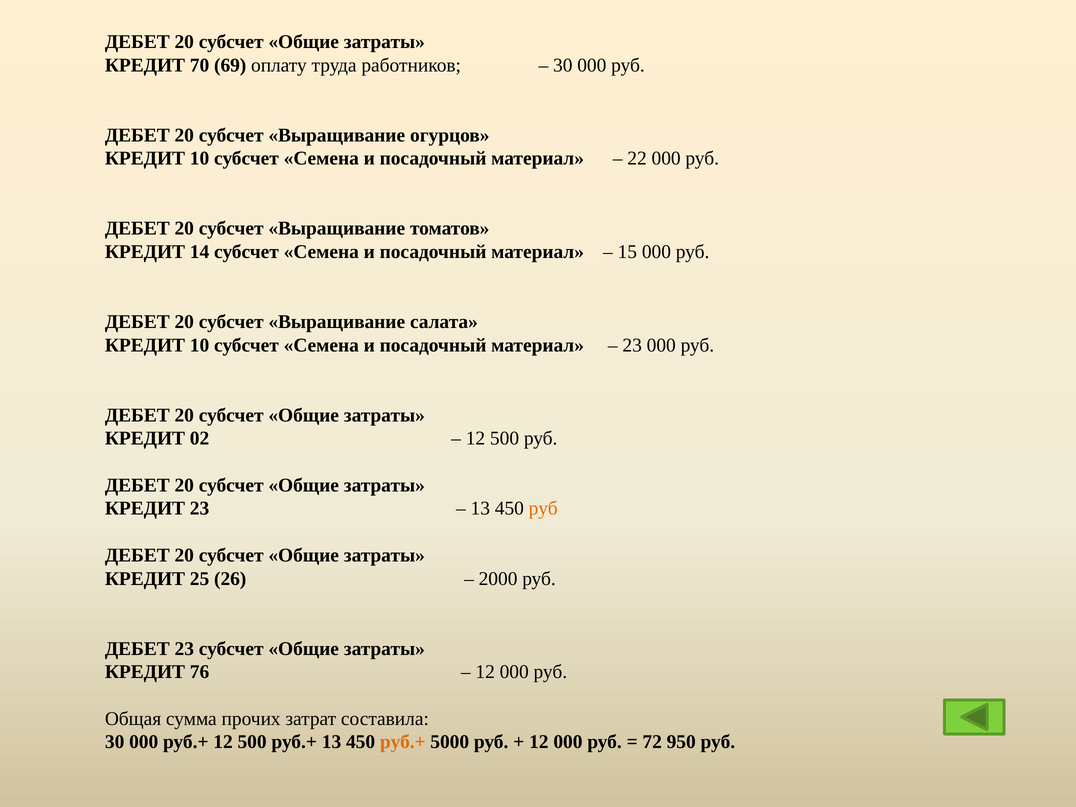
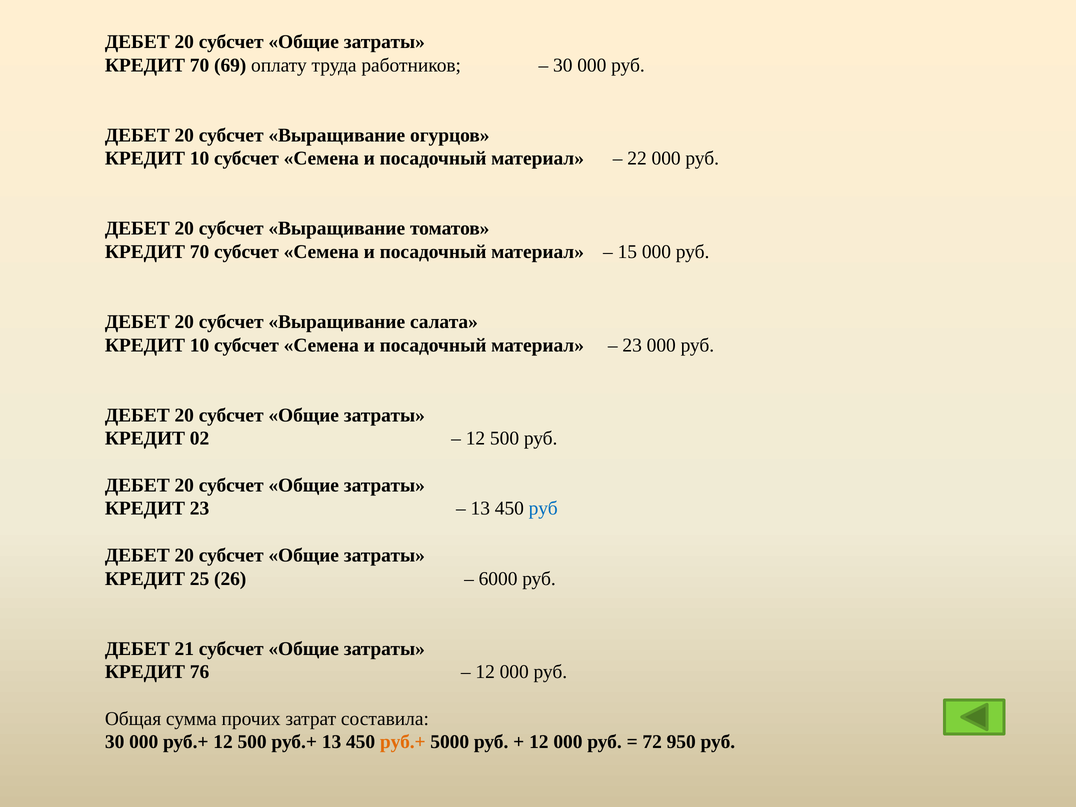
14: 14 -> 70 (200, 252)
руб colour: orange -> blue (543, 509)
2000: 2000 -> 6000 (498, 579)
ДЕБЕТ 23: 23 -> 21 (184, 649)
